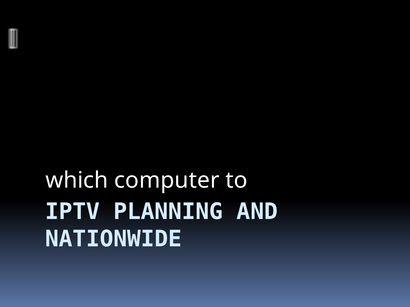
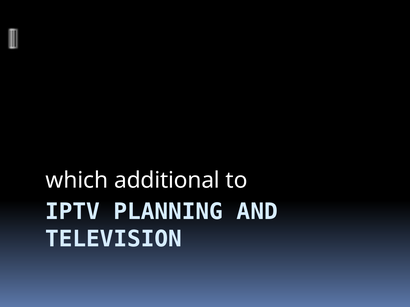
computer: computer -> additional (167, 181)
NATIONWIDE: NATIONWIDE -> TELEVISION (113, 239)
